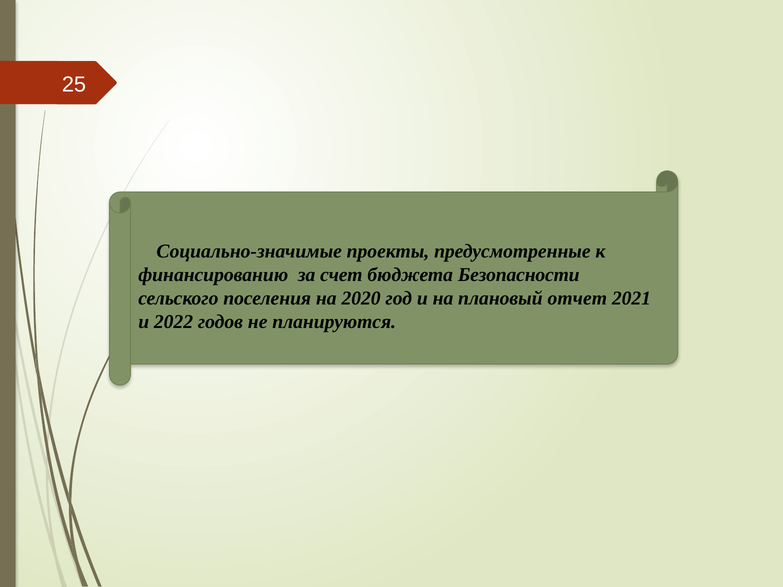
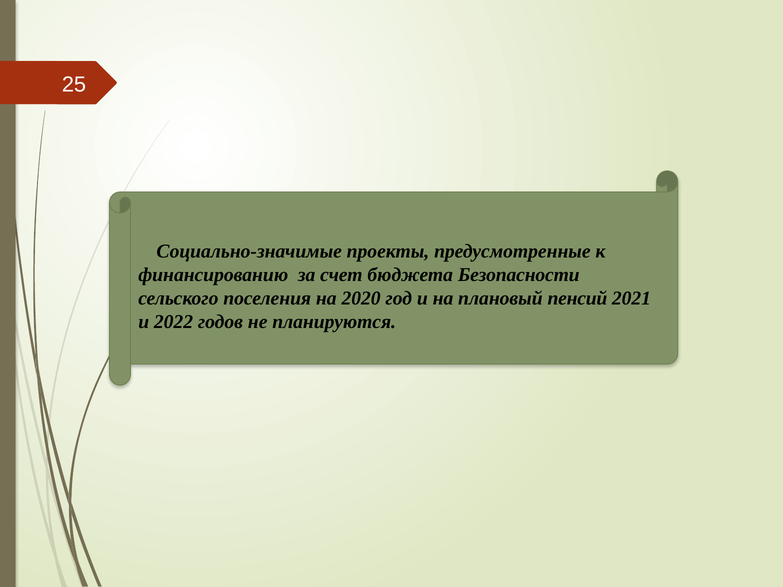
отчет: отчет -> пенсий (577, 298)
